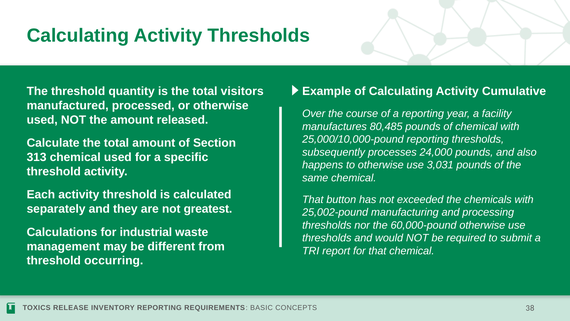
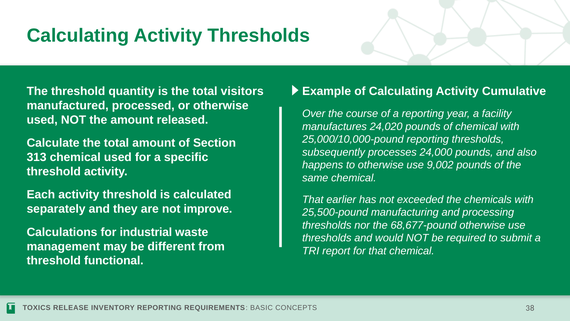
80,485: 80,485 -> 24,020 (386, 126)
3,031: 3,031 -> 9,002 (440, 165)
button: button -> earlier (341, 199)
greatest: greatest -> improve (208, 209)
25,002-pound: 25,002-pound -> 25,500-pound (335, 212)
60,000-pound: 60,000-pound -> 68,677-pound (424, 225)
occurring: occurring -> functional (114, 260)
